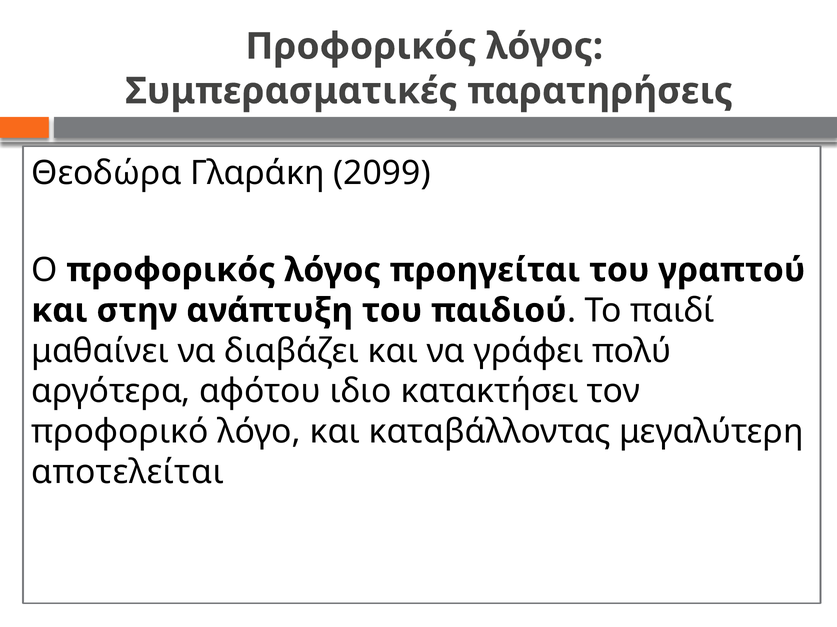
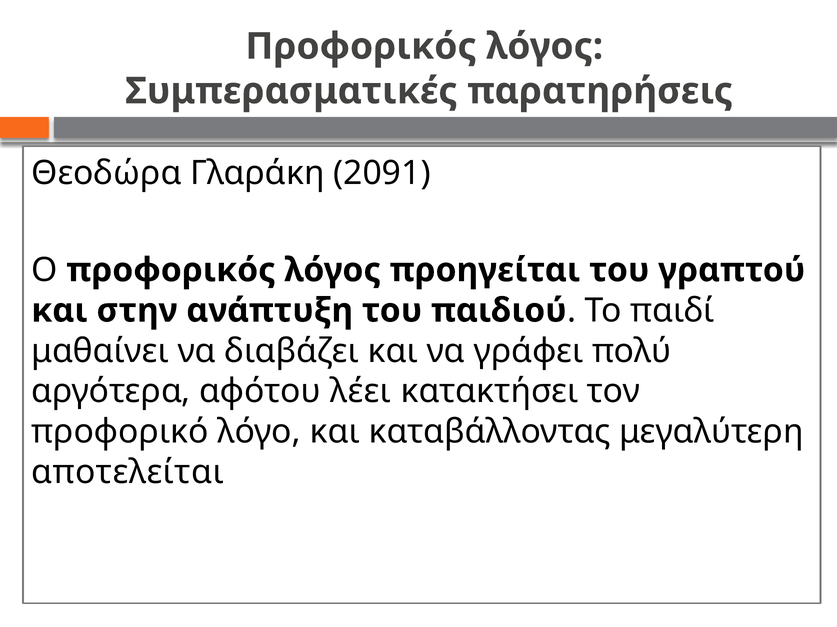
2099: 2099 -> 2091 (382, 173)
ιδιο: ιδιο -> λέει (360, 392)
